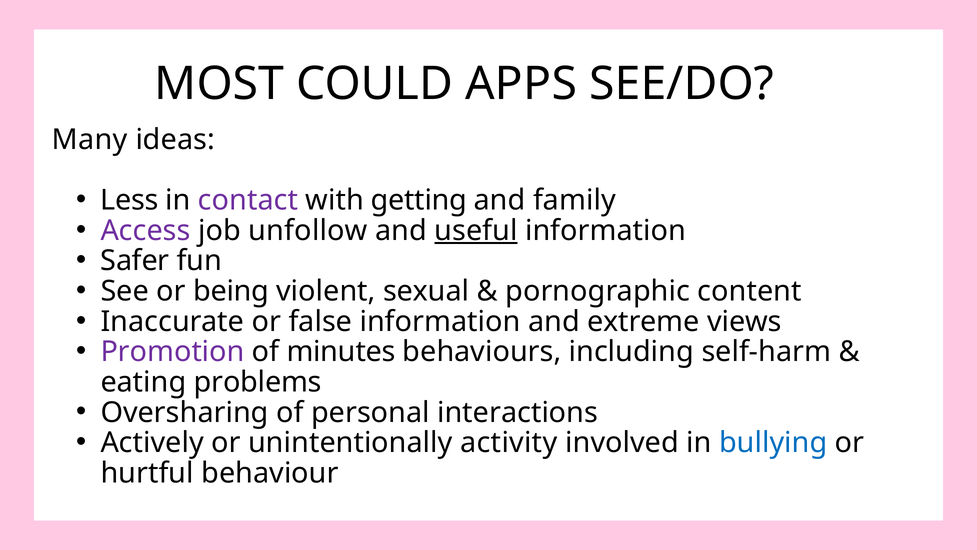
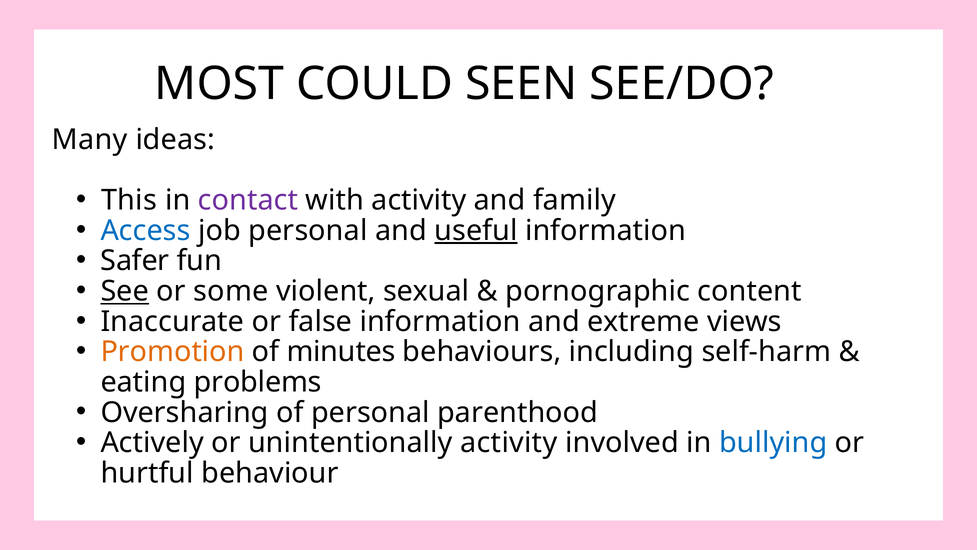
APPS: APPS -> SEEN (521, 84)
Less: Less -> This (129, 200)
with getting: getting -> activity (419, 200)
Access colour: purple -> blue (146, 230)
job unfollow: unfollow -> personal (308, 230)
See underline: none -> present (125, 291)
being: being -> some (231, 291)
Promotion colour: purple -> orange (173, 352)
interactions: interactions -> parenthood (518, 412)
